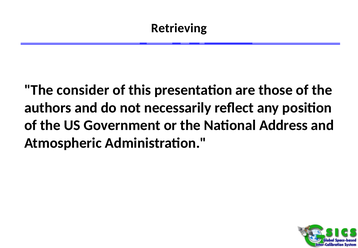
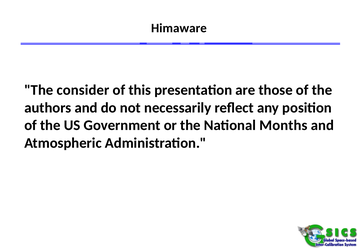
Retrieving: Retrieving -> Himaware (179, 28)
Address: Address -> Months (283, 125)
